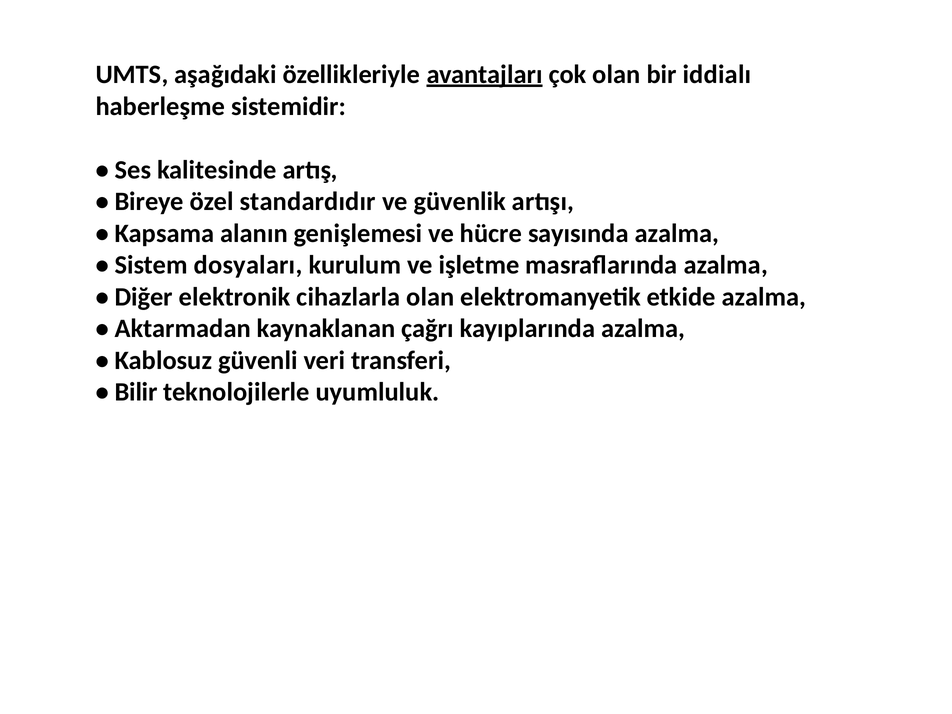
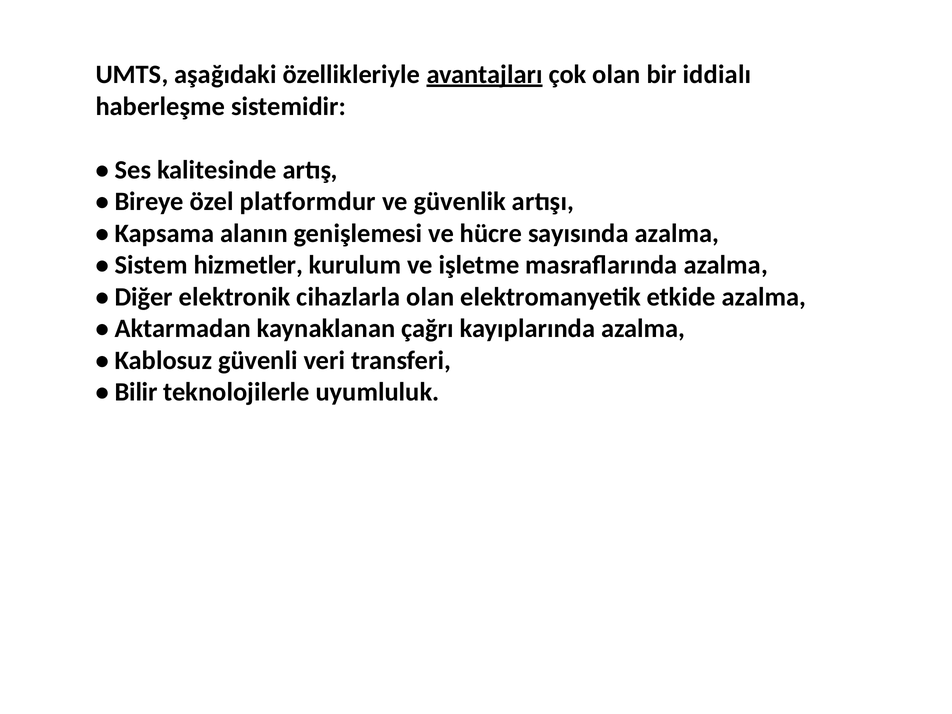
standardıdır: standardıdır -> platformdur (308, 202)
dosyaları: dosyaları -> hizmetler (248, 265)
